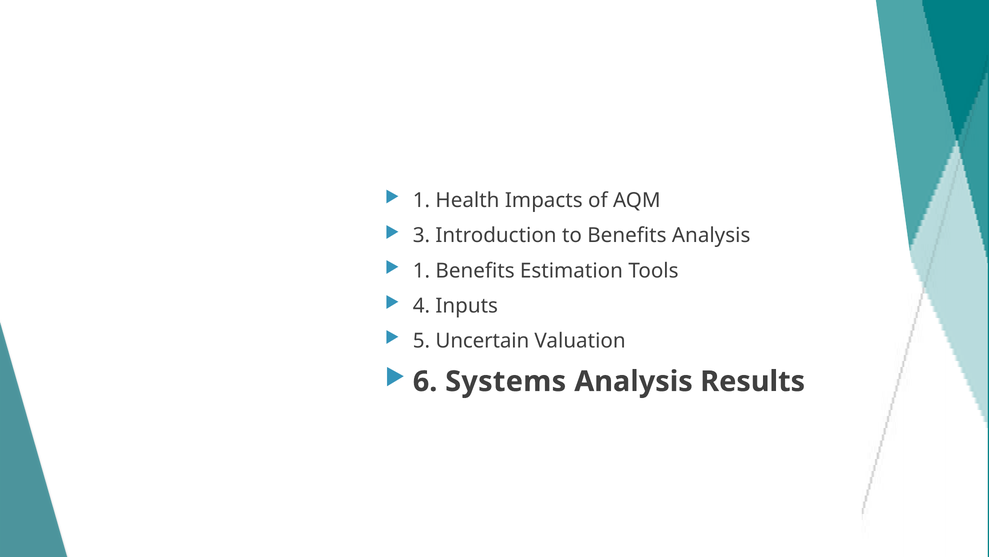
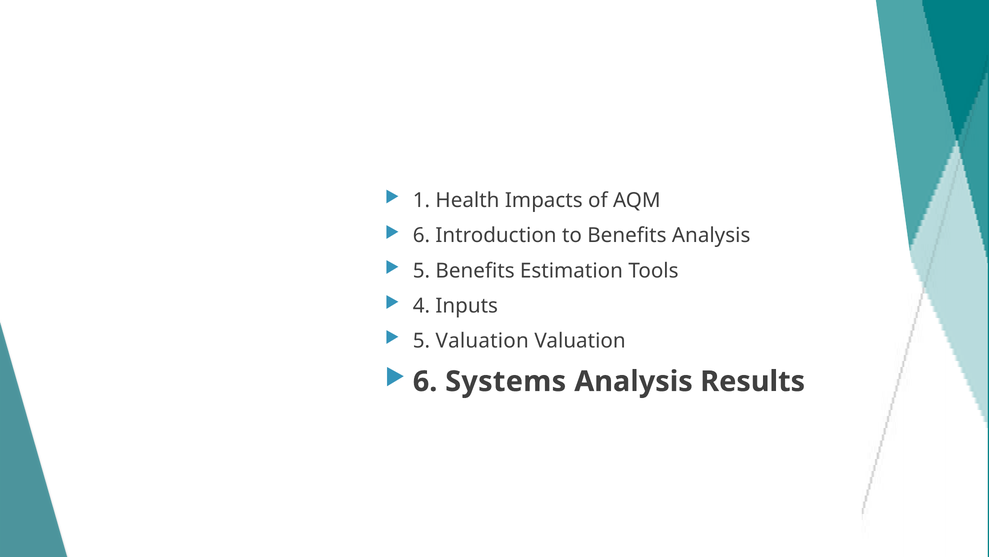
3: 3 -> 6 (421, 235)
1: 1 -> 5 (421, 270)
5 Uncertain: Uncertain -> Valuation (482, 341)
